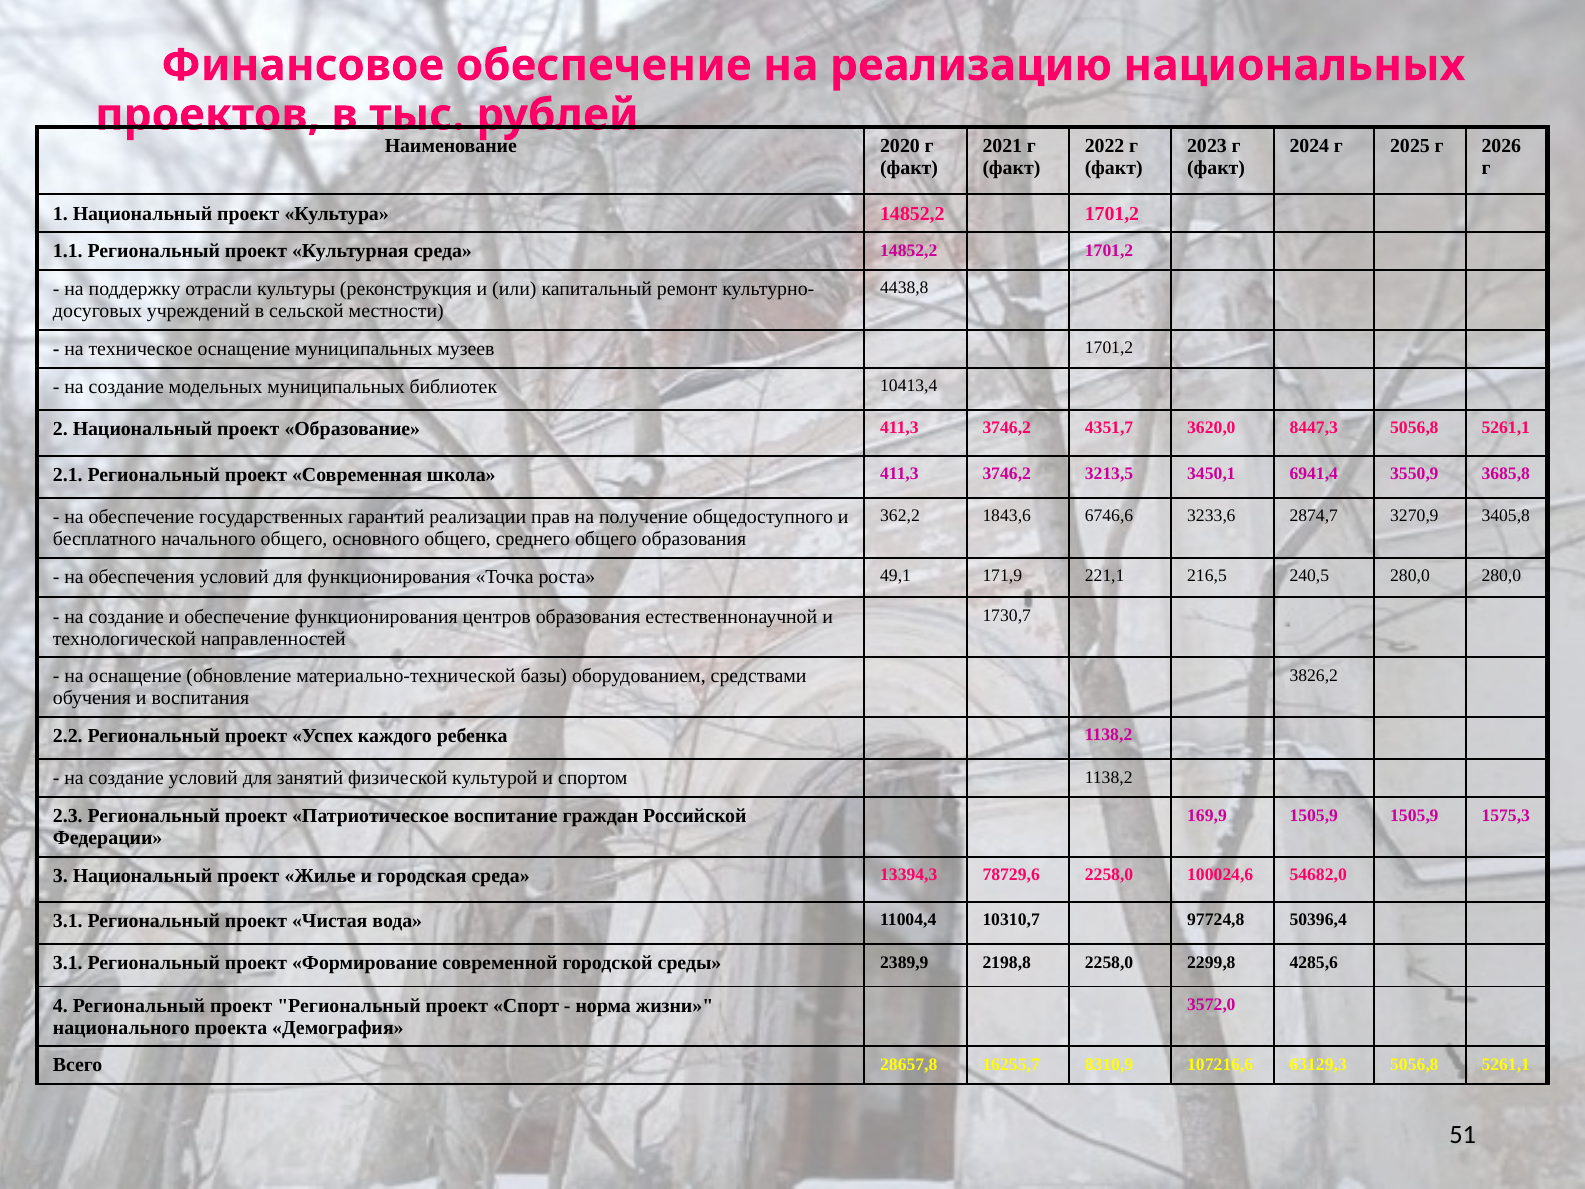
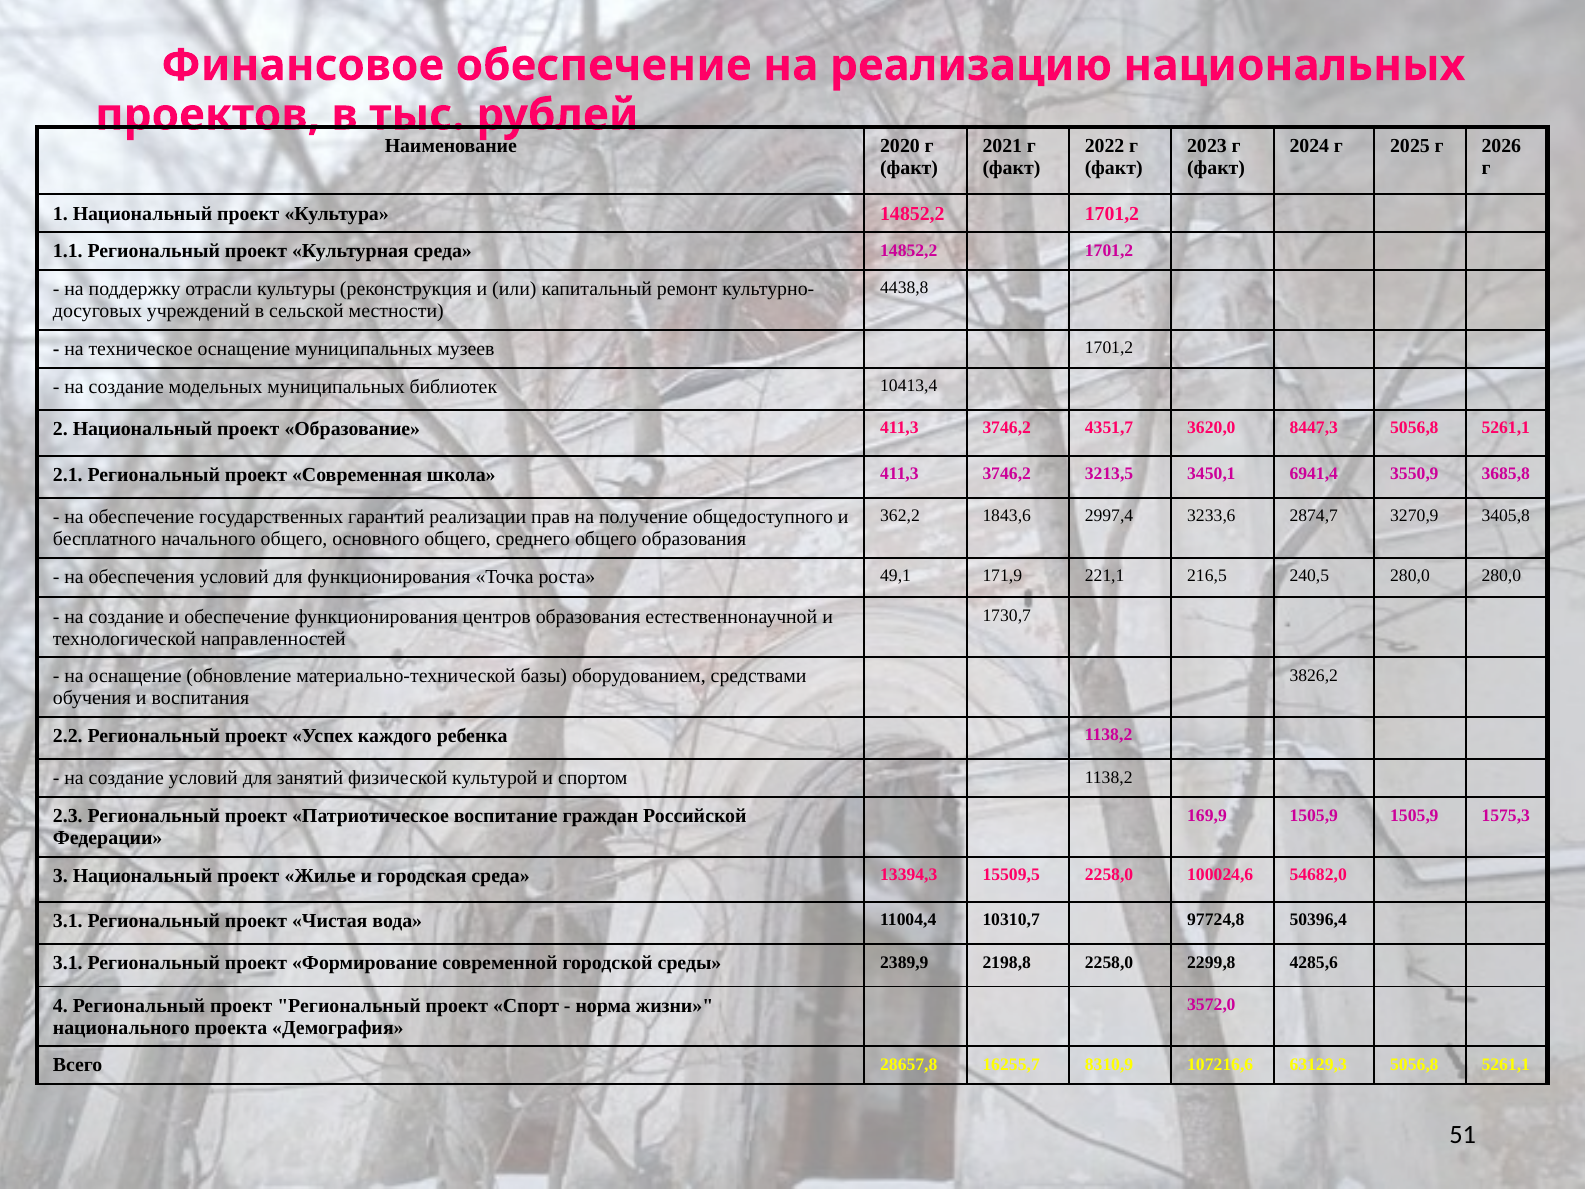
6746,6: 6746,6 -> 2997,4 (1109, 516)
78729,6: 78729,6 -> 15509,5 (1011, 875)
